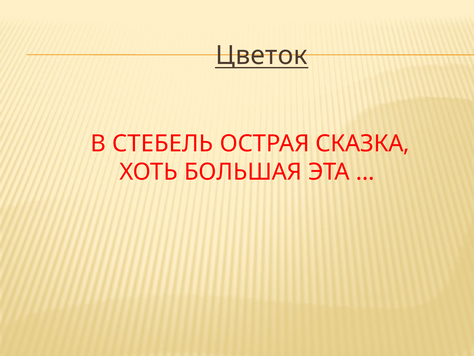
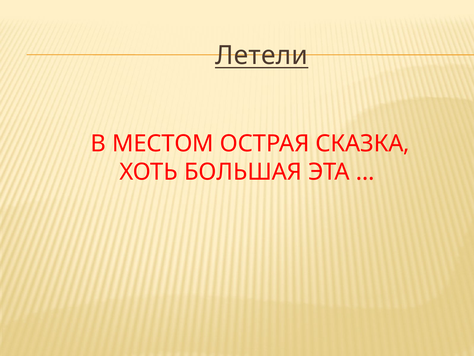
Цветок: Цветок -> Летели (262, 56)
СТЕБЕЛЬ: СТЕБЕЛЬ -> МЕСТОМ (163, 143)
